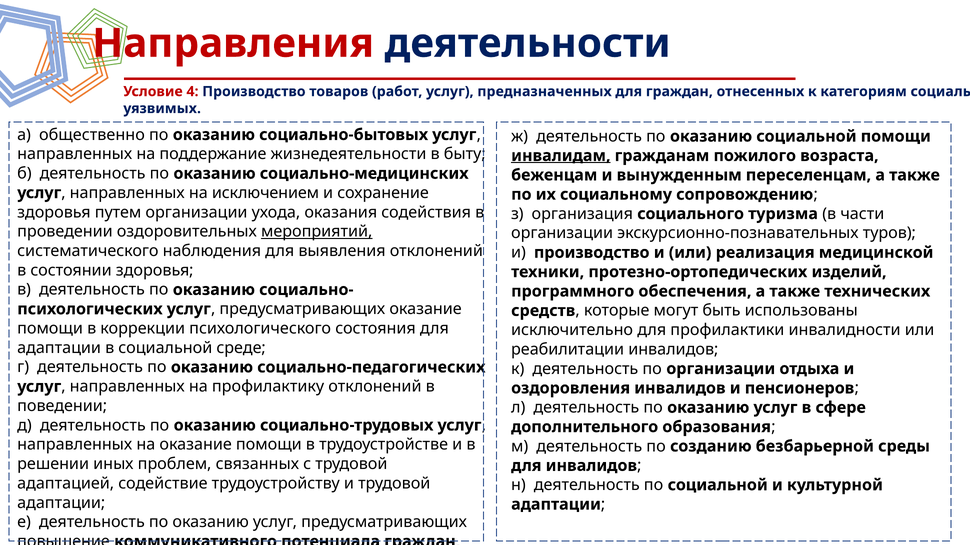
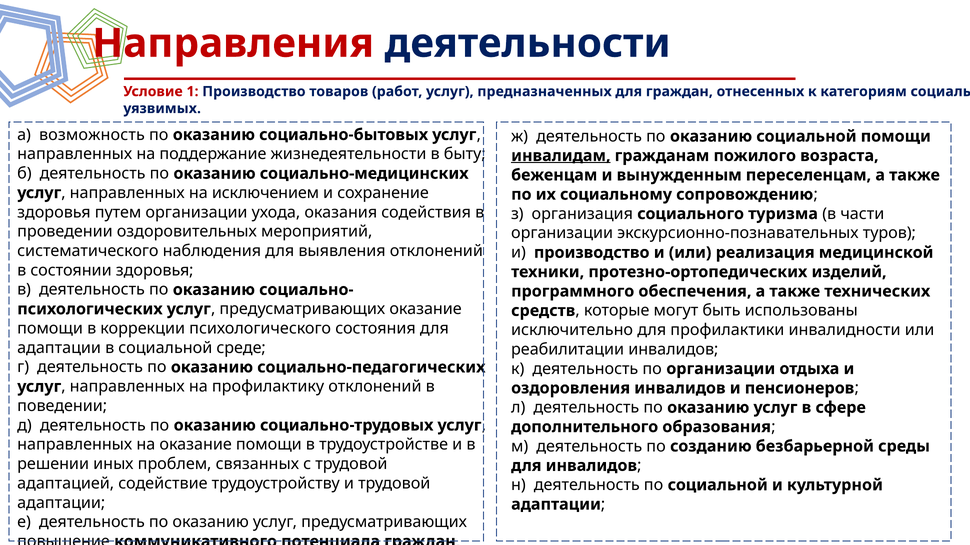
4: 4 -> 1 (192, 92)
общественно: общественно -> возможность (92, 135)
мероприятий underline: present -> none (317, 232)
